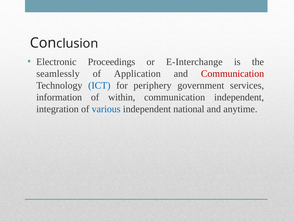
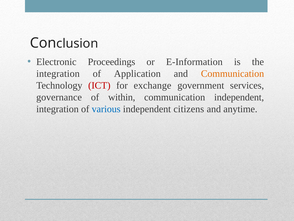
E-Interchange: E-Interchange -> E-Information (194, 62)
seamlessly: seamlessly -> integration (58, 73)
Communication colour: red -> orange (233, 73)
ICT colour: blue -> red (99, 85)
periphery: periphery -> exchange (153, 85)
information: information -> governance (59, 97)
national: national -> citizens (189, 109)
